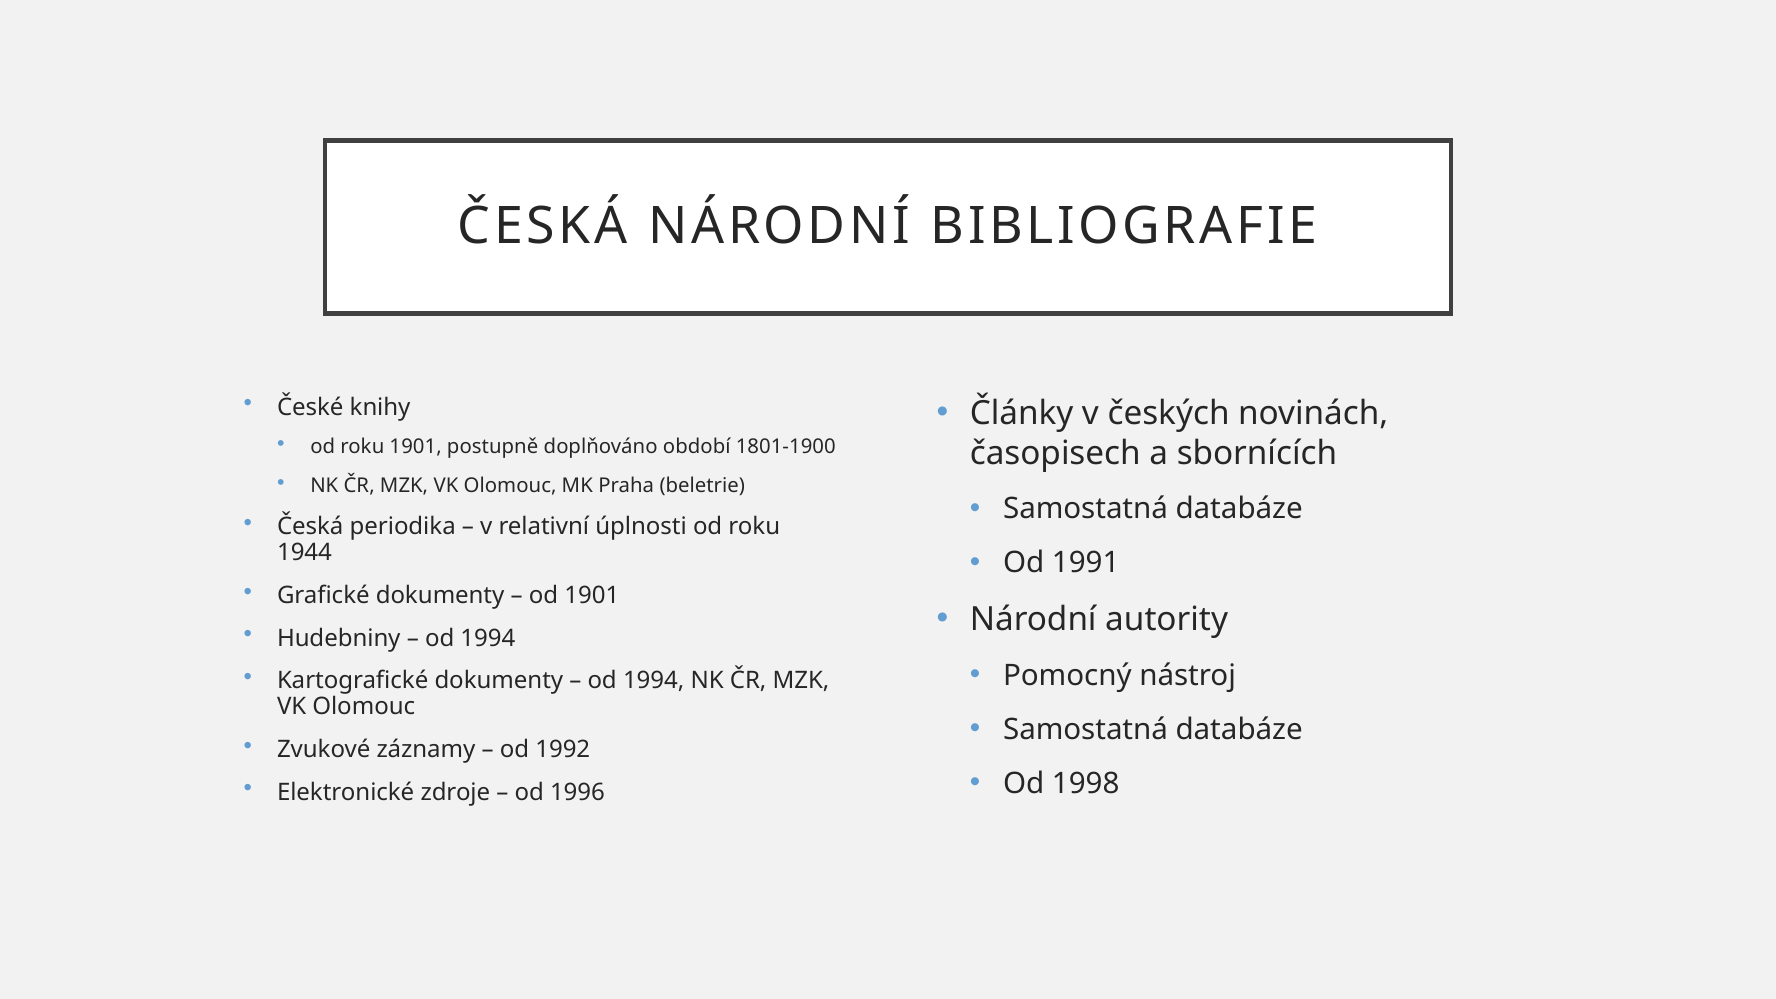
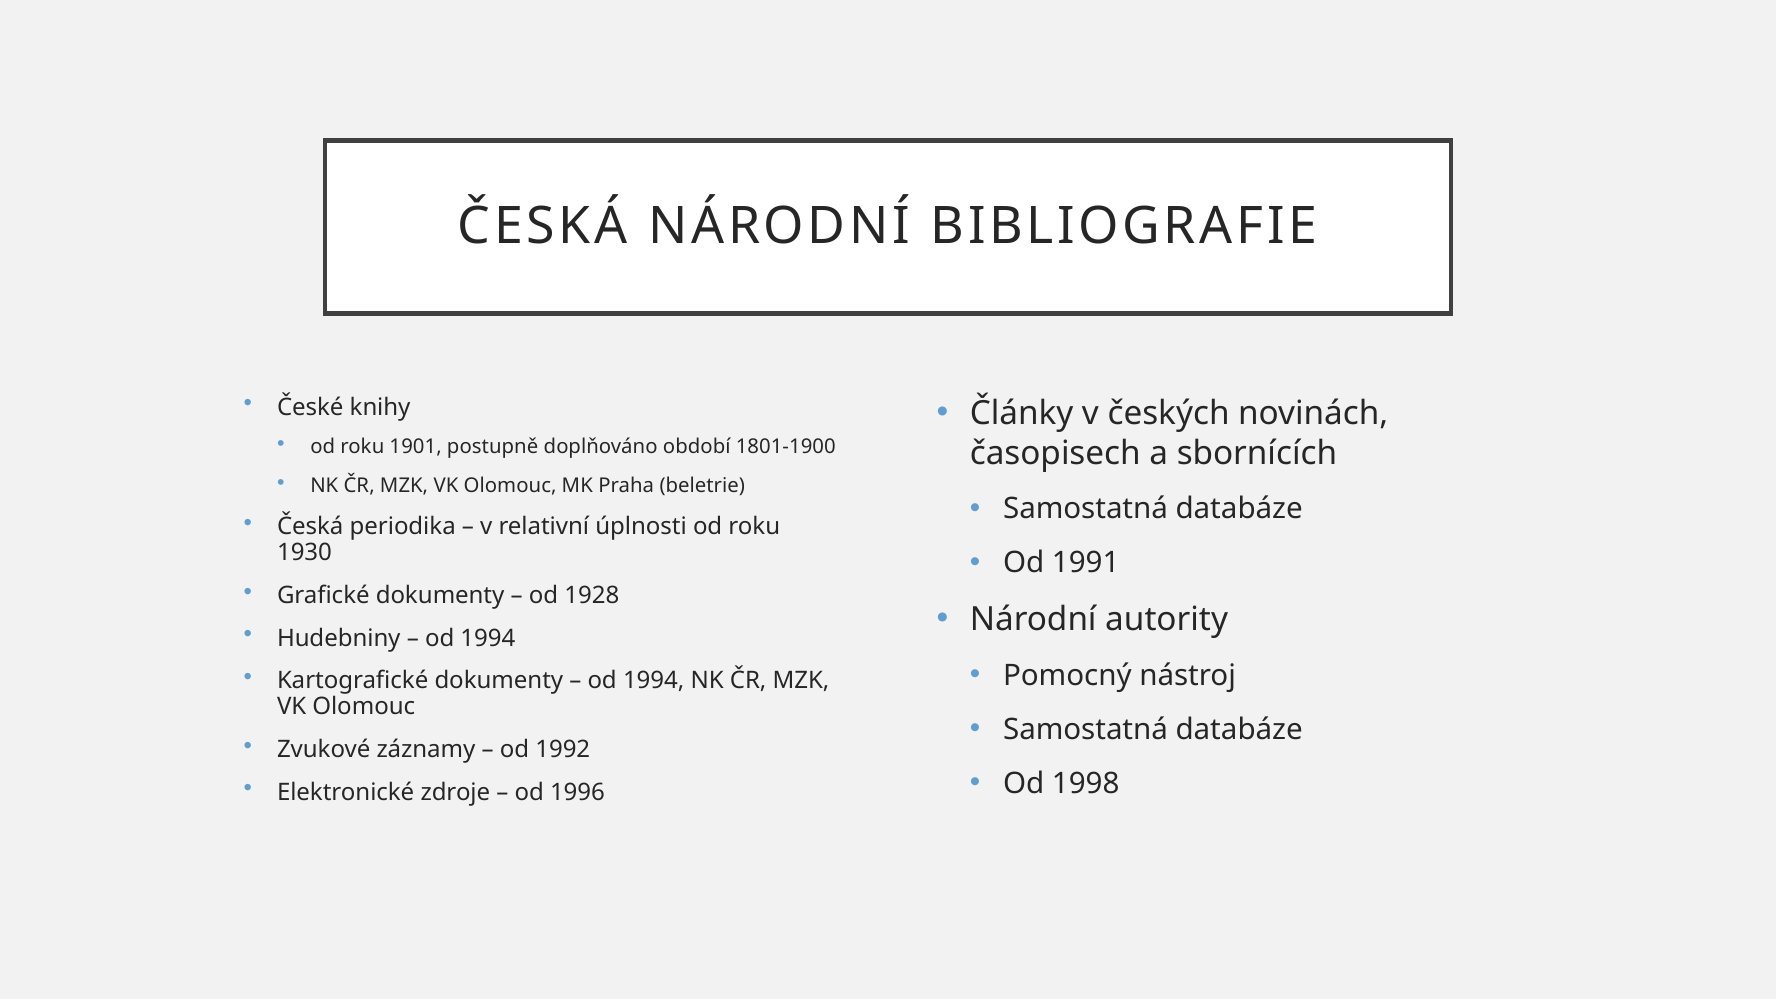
1944: 1944 -> 1930 (304, 553)
od 1901: 1901 -> 1928 (592, 596)
